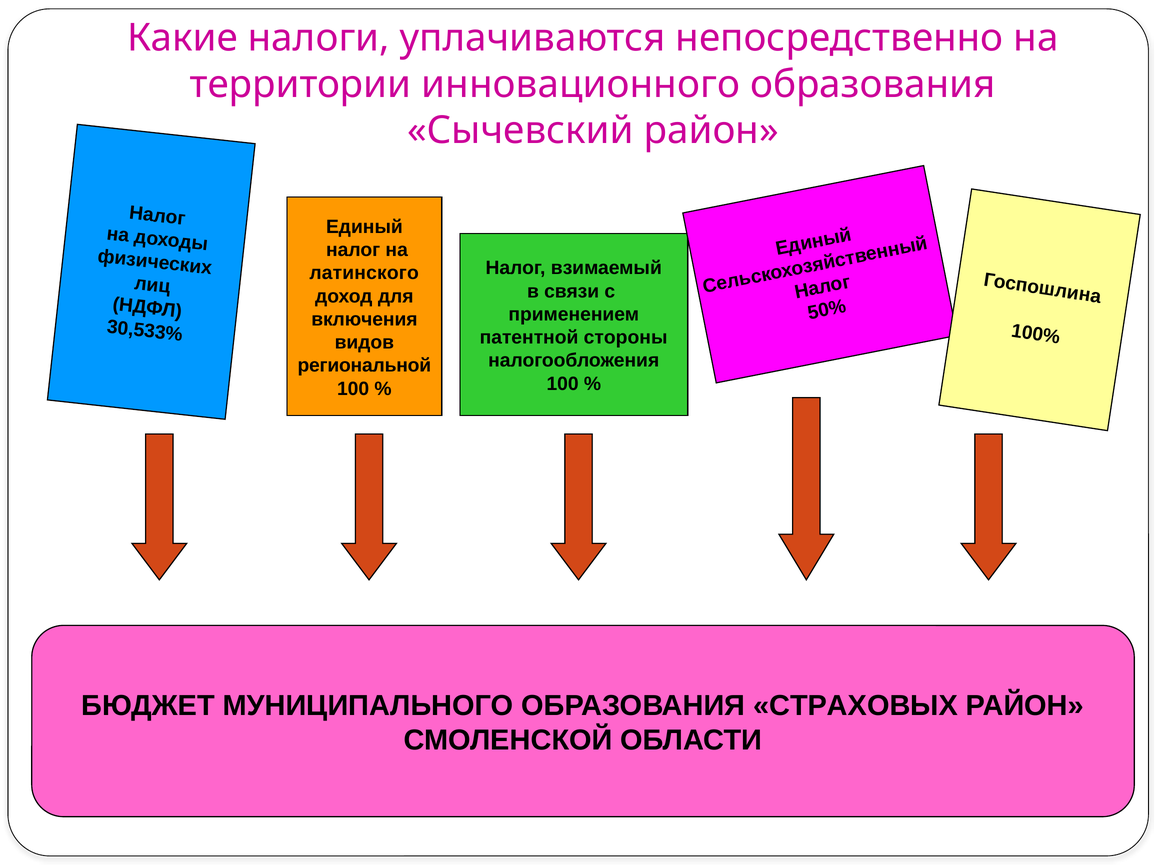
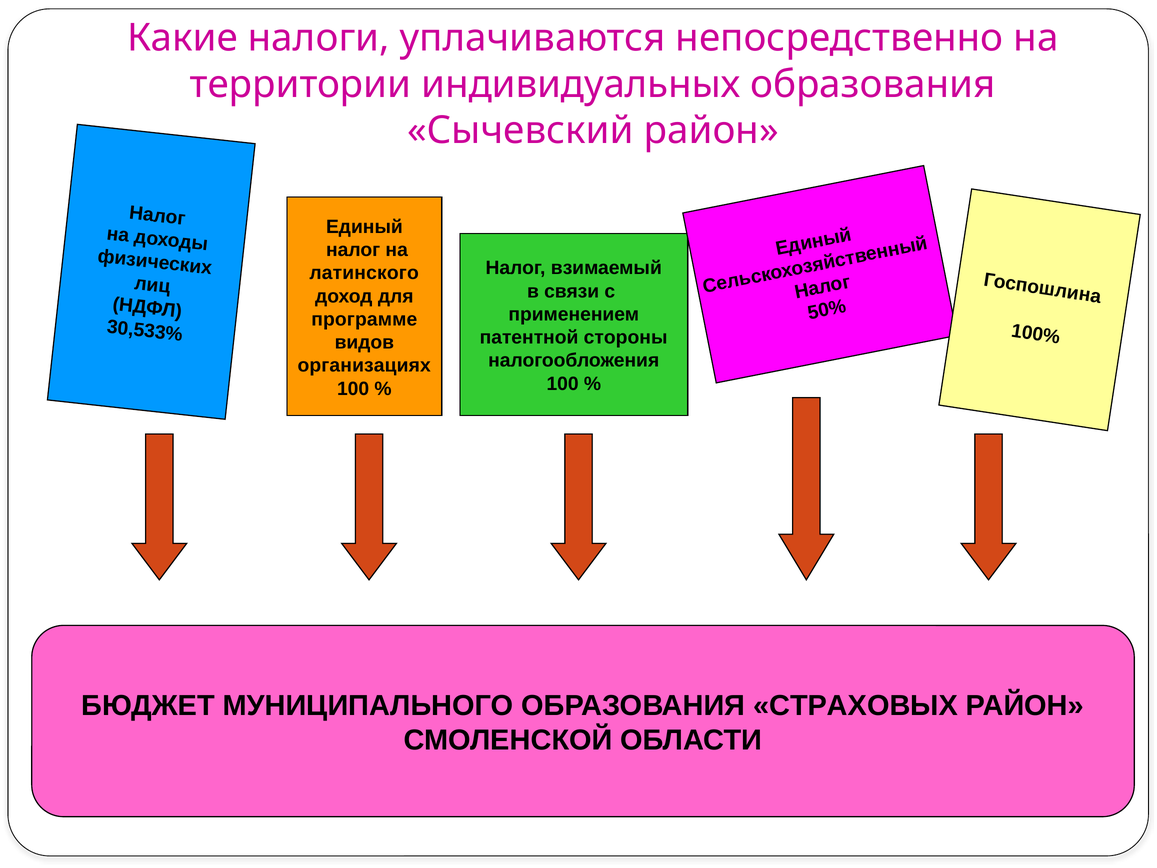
инновационного: инновационного -> индивидуальных (581, 84)
включения: включения -> программе (364, 319)
региональной: региональной -> организациях (364, 365)
